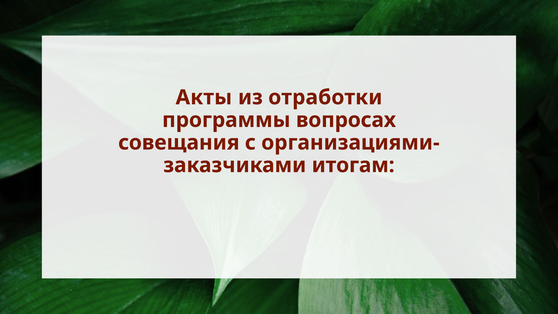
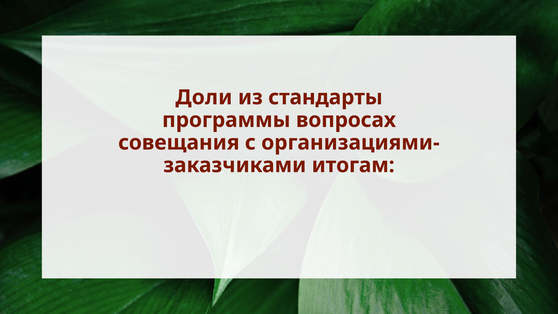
Акты: Акты -> Доли (204, 97)
отработки: отработки -> стандарты (325, 97)
